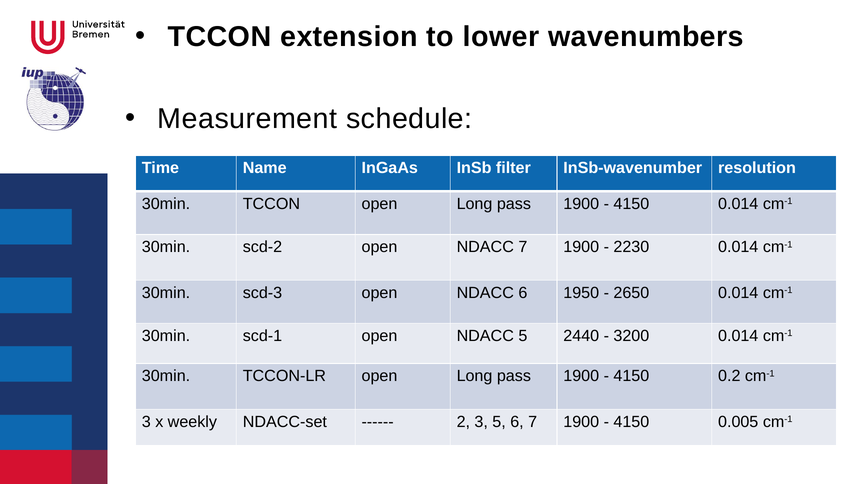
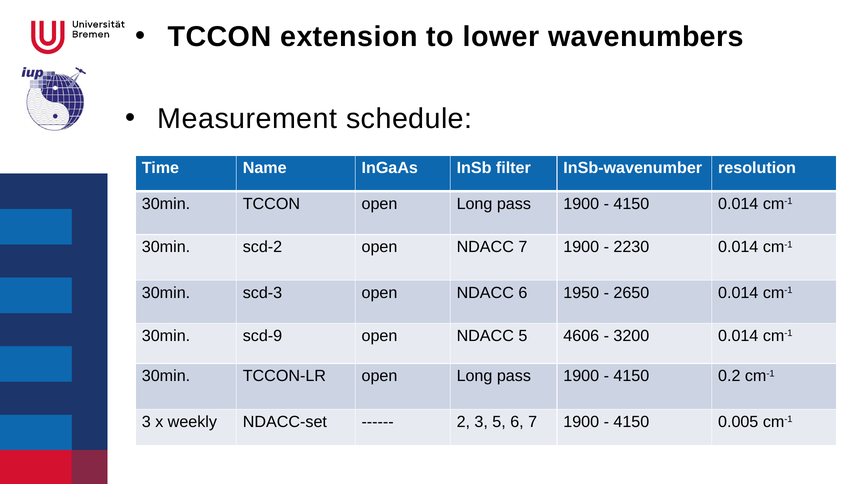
scd-1: scd-1 -> scd-9 (262, 336)
2440: 2440 -> 4606 (581, 336)
